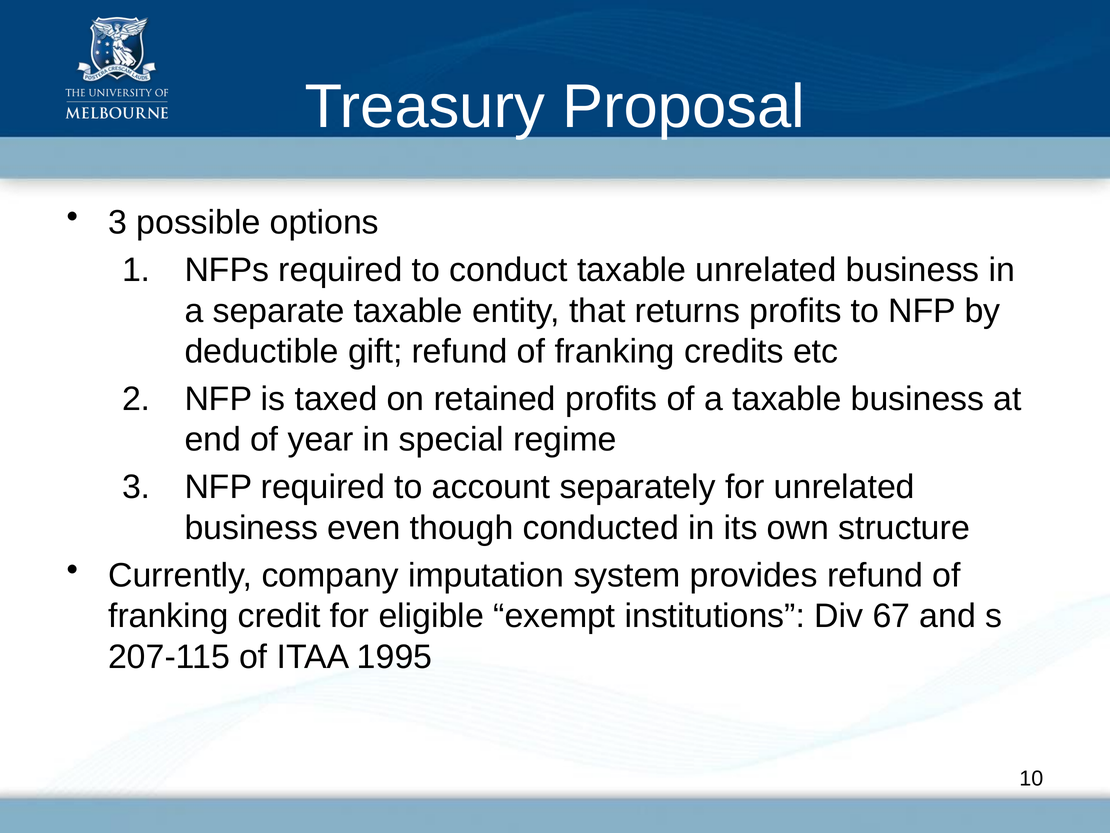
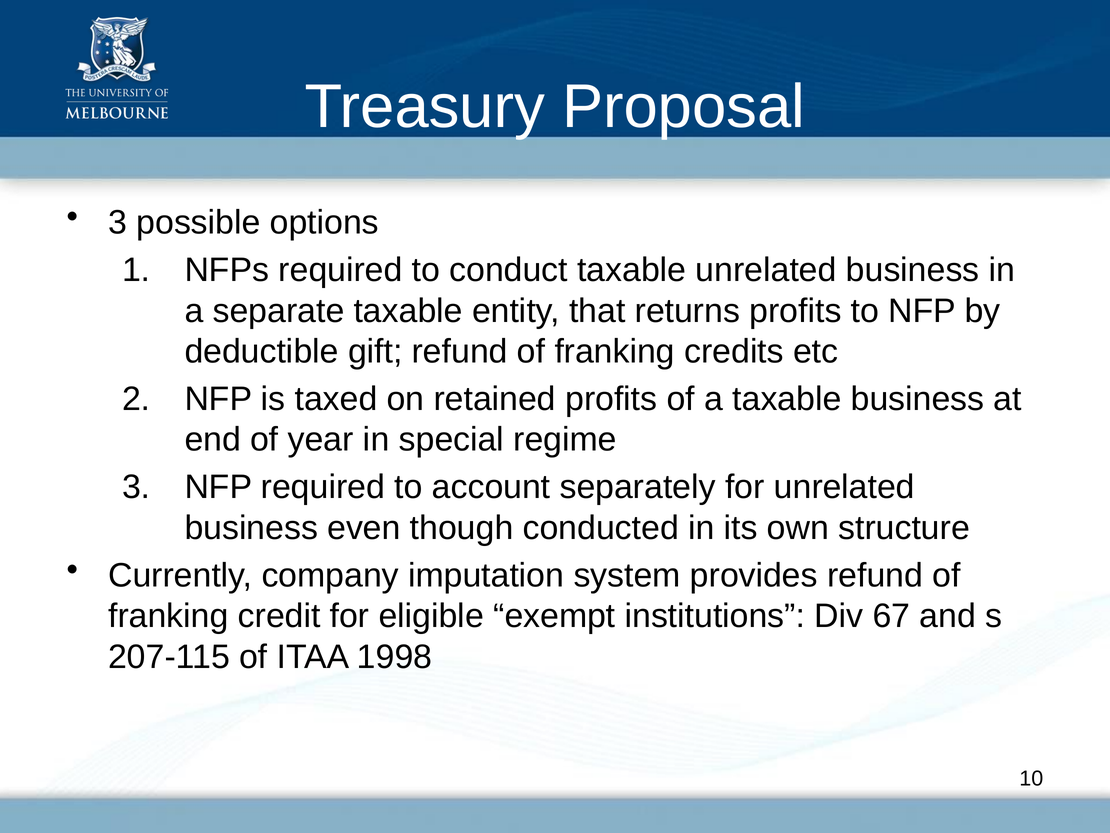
1995: 1995 -> 1998 (395, 656)
